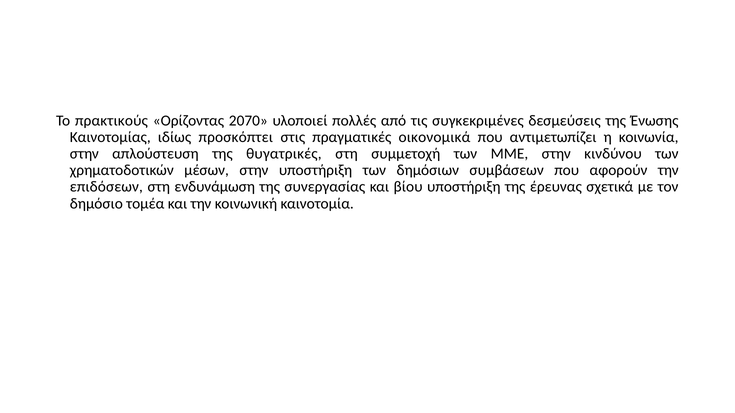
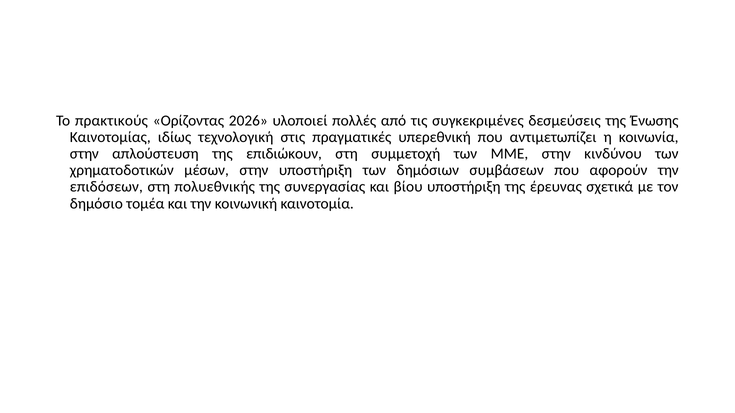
2070: 2070 -> 2026 (248, 121)
προσκόπτει: προσκόπτει -> τεχνολογική (236, 138)
οικονομικά: οικονομικά -> υπερεθνική (435, 138)
θυγατρικές: θυγατρικές -> επιδιώκουν (284, 154)
ενδυνάμωση: ενδυνάμωση -> πολυεθνικής (215, 187)
